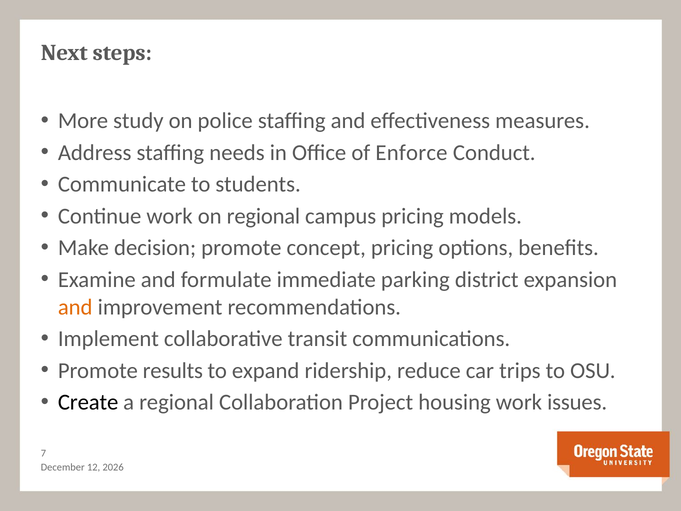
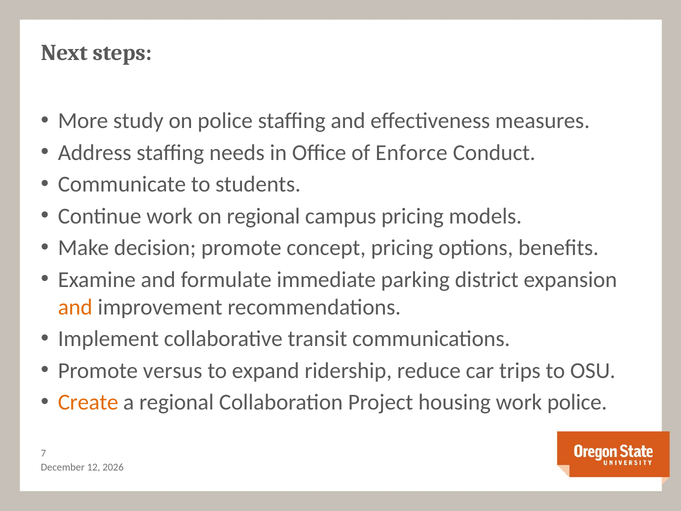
results: results -> versus (173, 370)
Create colour: black -> orange (88, 402)
work issues: issues -> police (577, 402)
